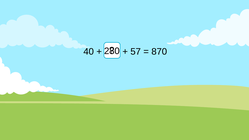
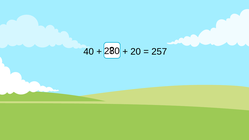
57: 57 -> 20 (136, 52)
870: 870 -> 257 (159, 52)
